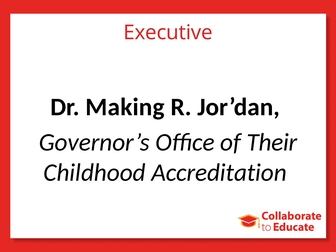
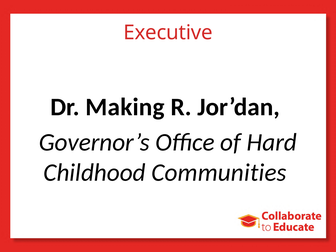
Their: Their -> Hard (272, 142)
Accreditation: Accreditation -> Communities (219, 173)
